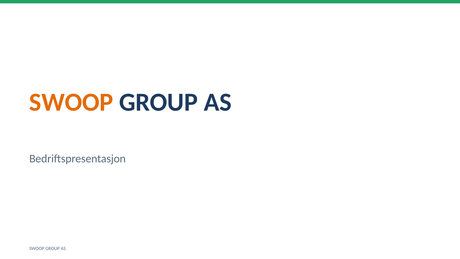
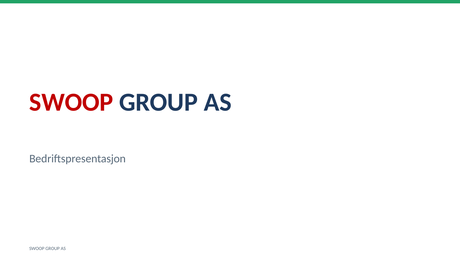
SWOOP colour: orange -> red (71, 102)
